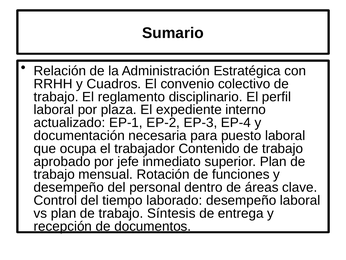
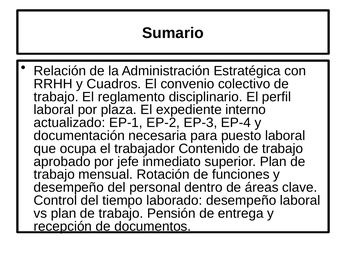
Síntesis: Síntesis -> Pensión (171, 213)
